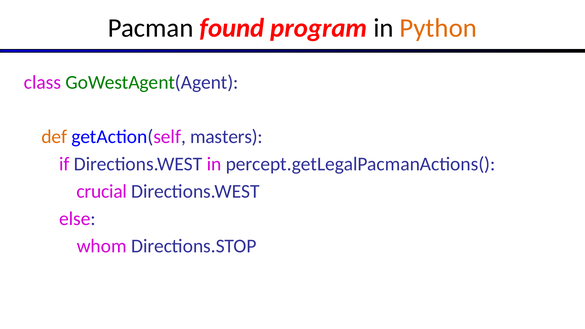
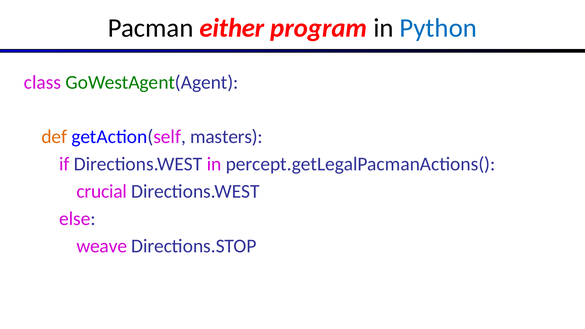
found: found -> either (232, 28)
Python colour: orange -> blue (438, 28)
whom: whom -> weave (102, 246)
